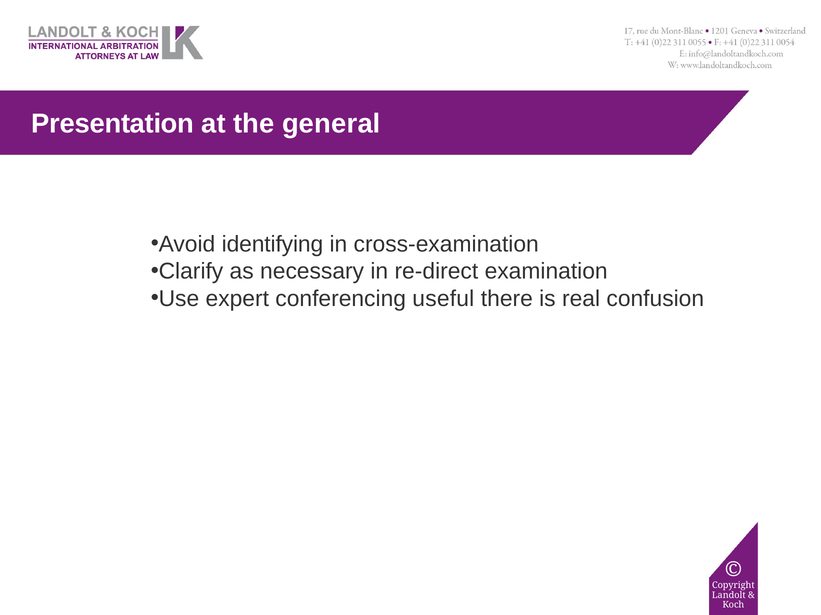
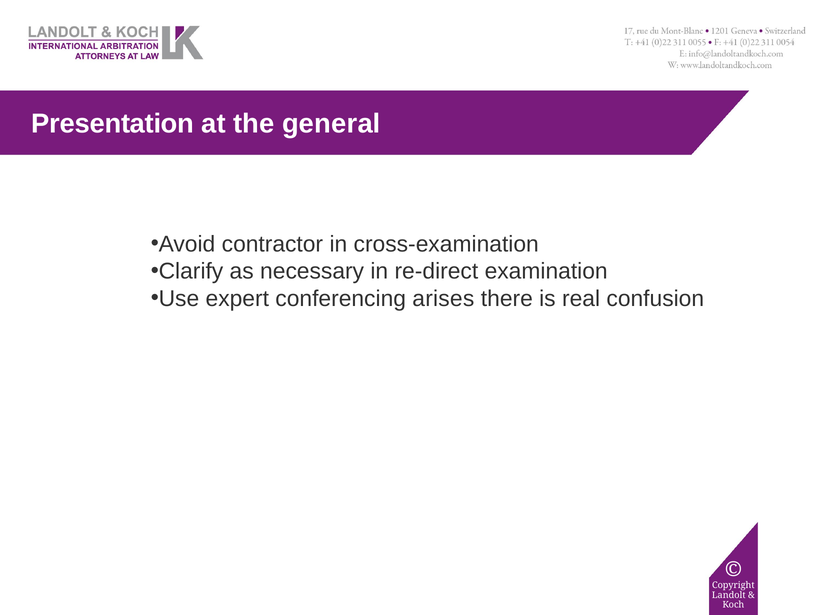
identifying: identifying -> contractor (272, 244)
useful: useful -> arises (443, 299)
